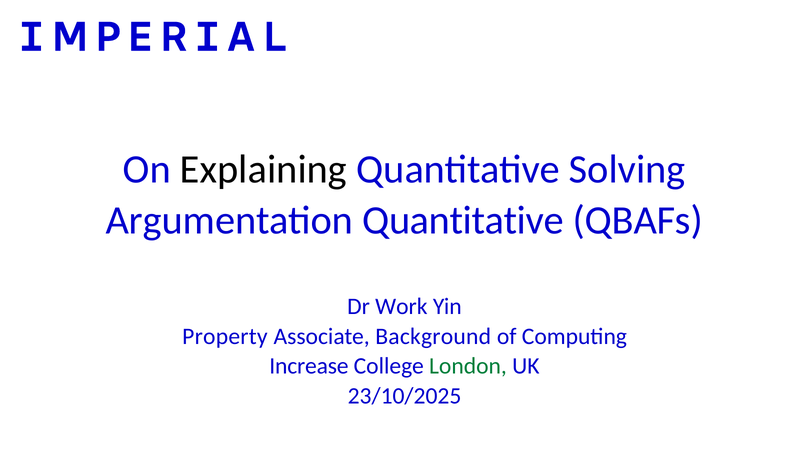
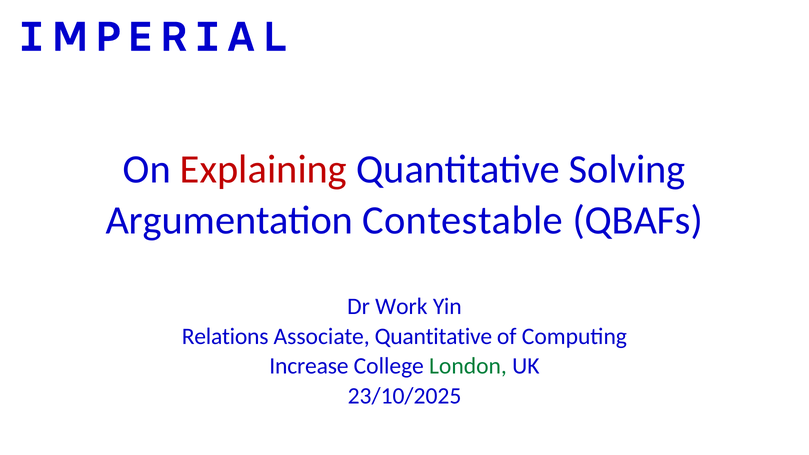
Explaining colour: black -> red (263, 169)
Argumentation Quantitative: Quantitative -> Contestable (463, 220)
Property: Property -> Relations (225, 336)
Associate Background: Background -> Quantitative (433, 336)
